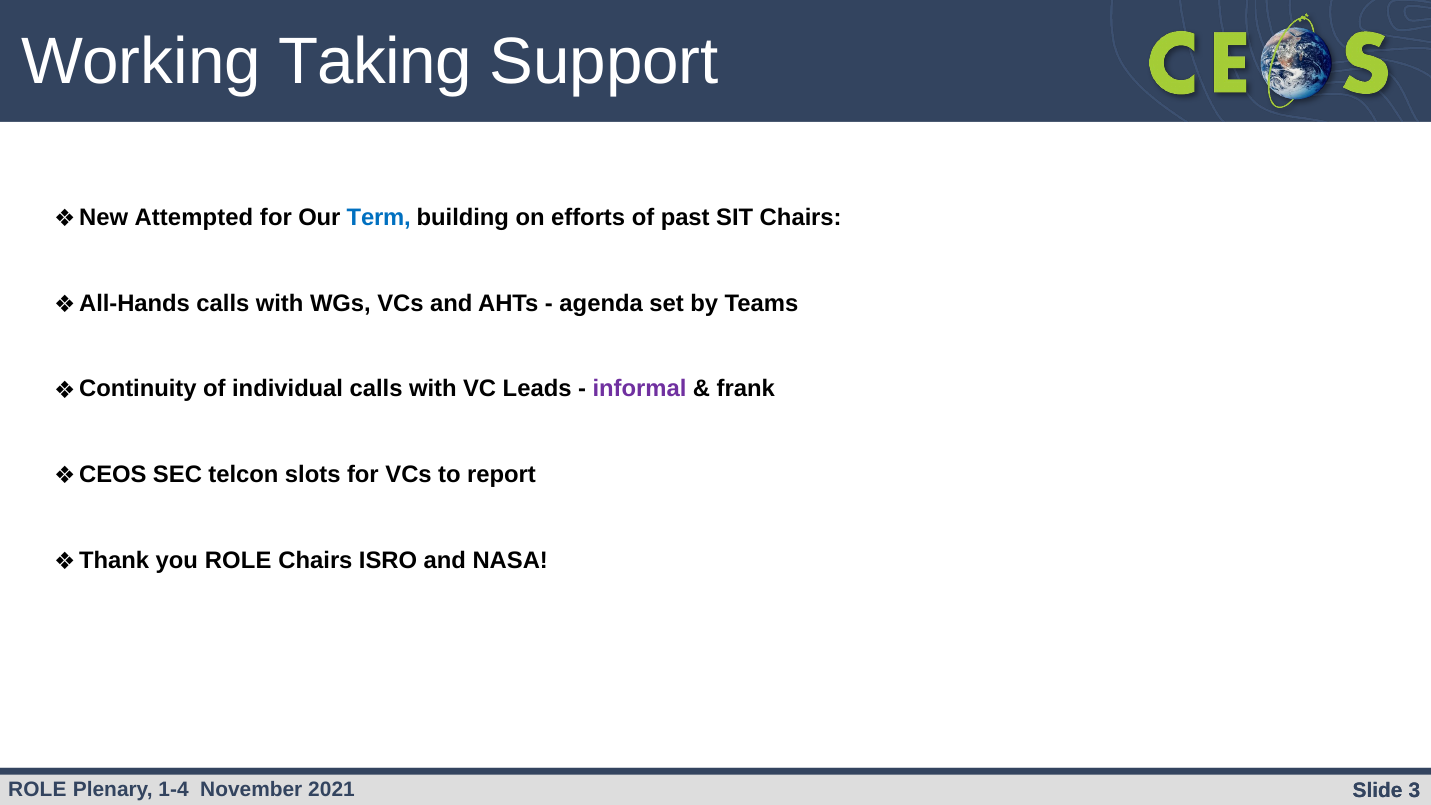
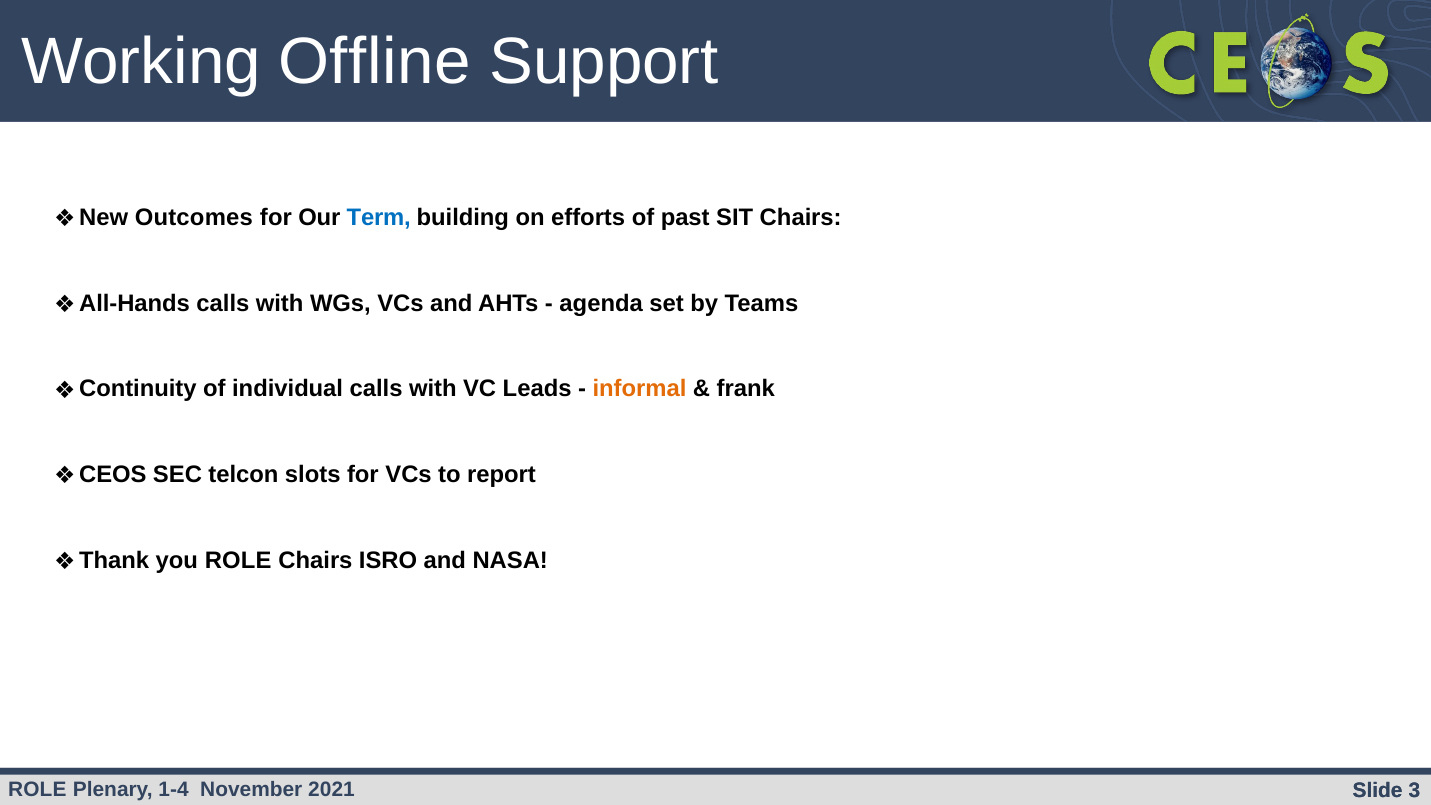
Taking: Taking -> Offline (374, 61)
Attempted: Attempted -> Outcomes (194, 217)
informal colour: purple -> orange (639, 389)
